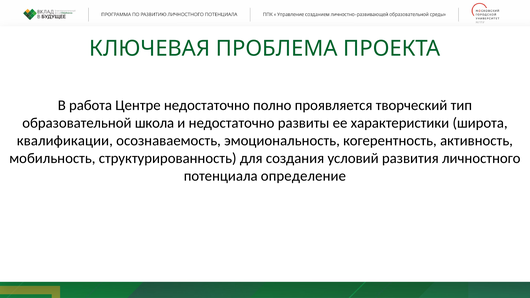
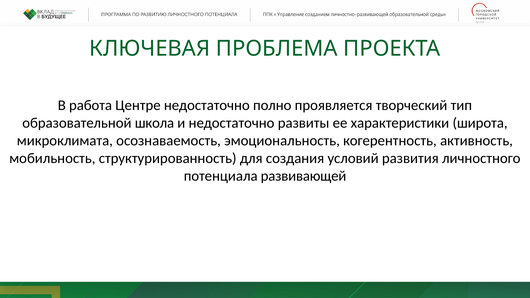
квалификации: квалификации -> микроклимата (65, 141)
определение: определение -> развивающей (304, 176)
